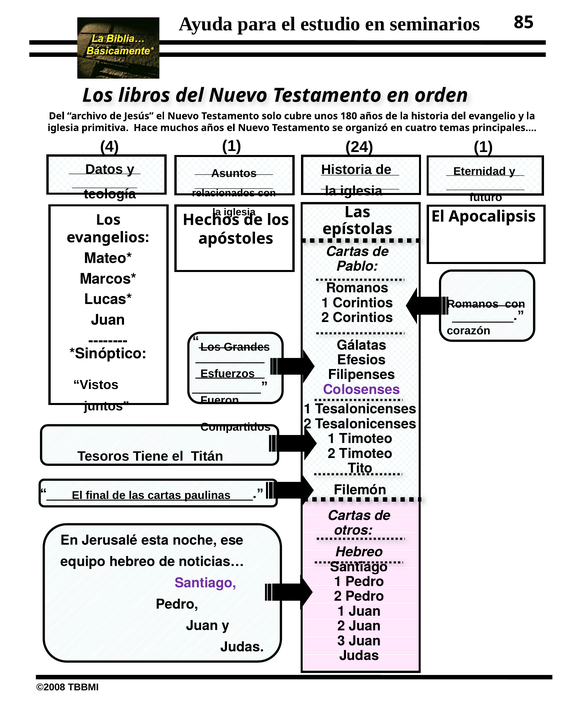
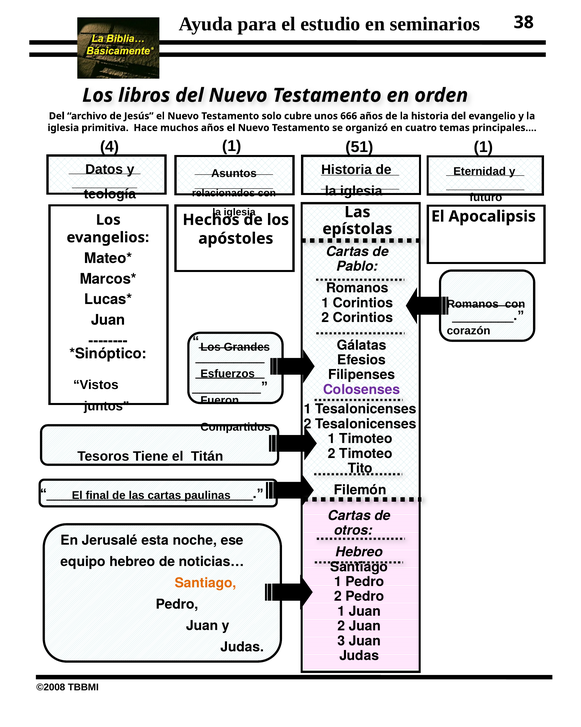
85: 85 -> 38 (524, 22)
180: 180 -> 666 (349, 116)
24: 24 -> 51 (359, 147)
Santiago colour: purple -> orange (206, 583)
